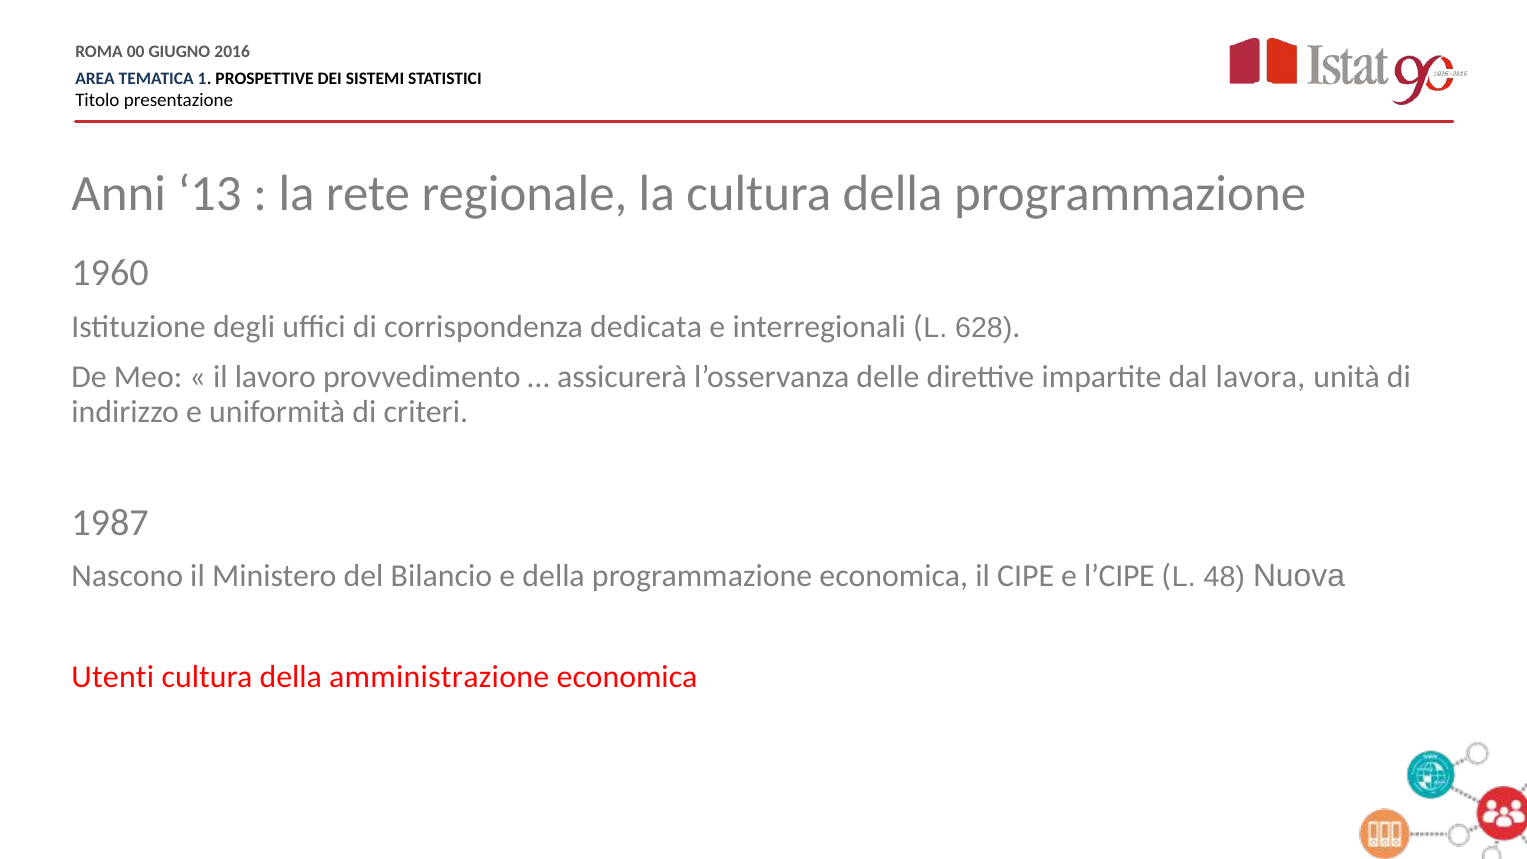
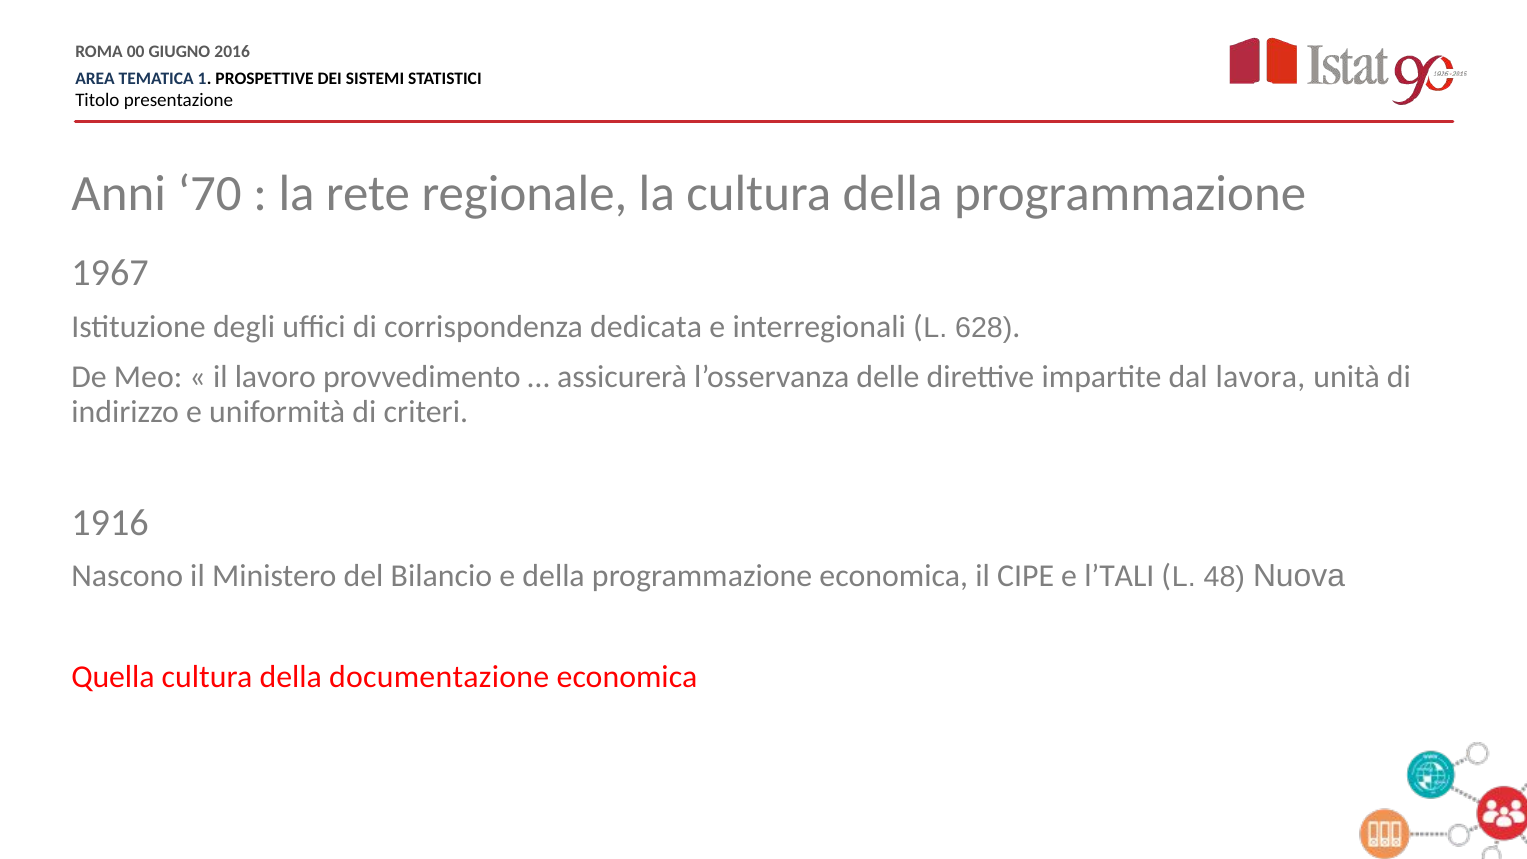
13: 13 -> 70 (210, 194)
1960: 1960 -> 1967 (110, 273)
1987: 1987 -> 1916 (110, 522)
l’CIPE: l’CIPE -> l’TALI (1119, 576)
Utenti: Utenti -> Quella (113, 677)
amministrazione: amministrazione -> documentazione (439, 677)
